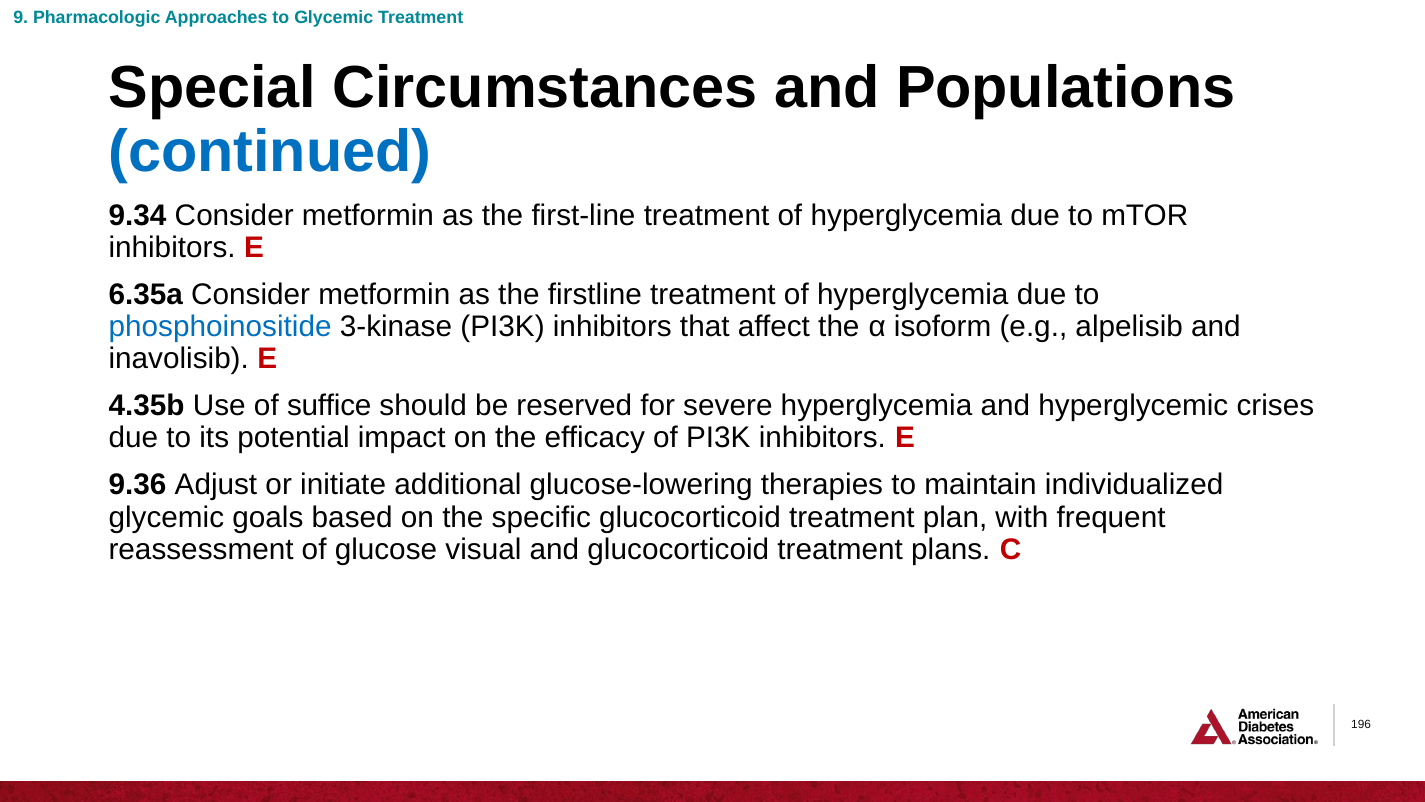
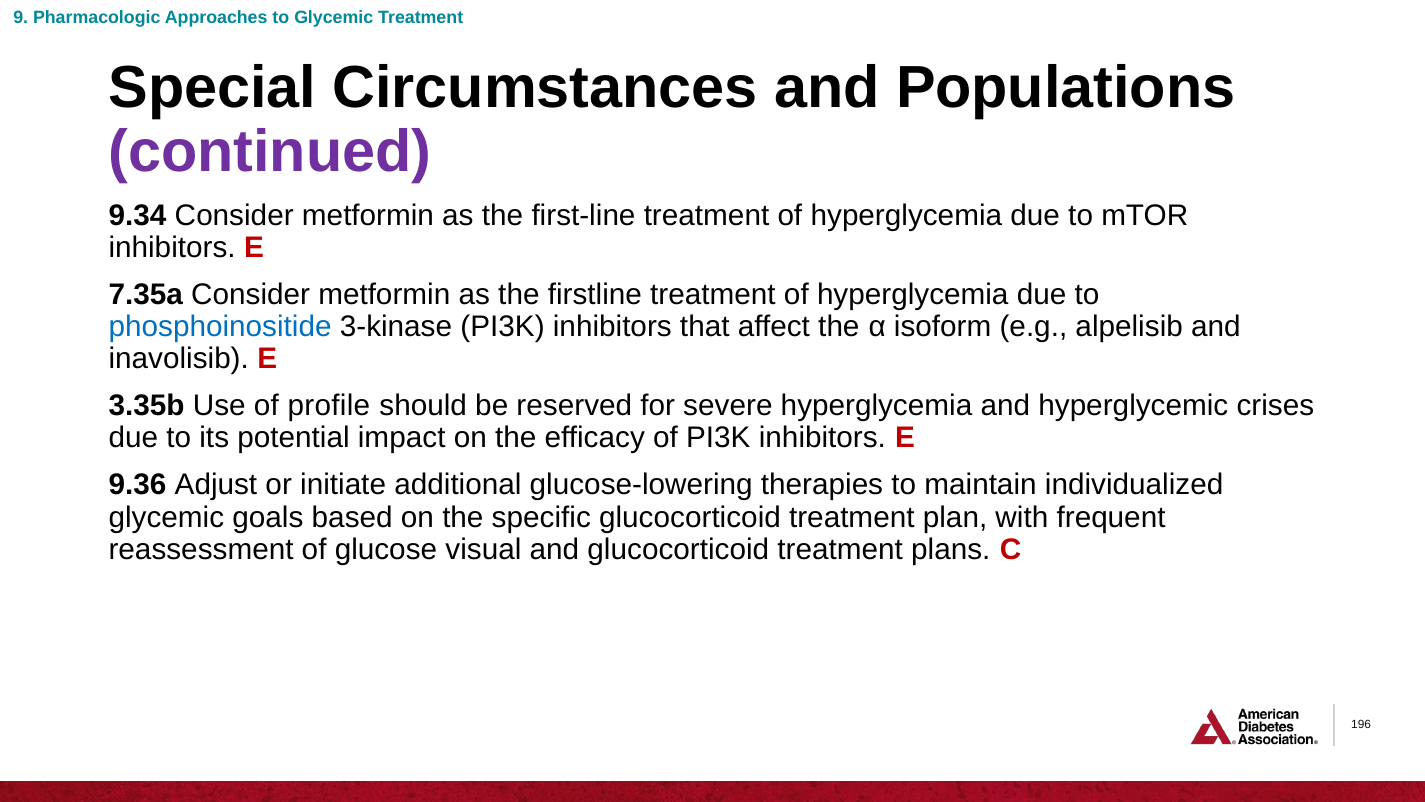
continued colour: blue -> purple (270, 152)
6.35a: 6.35a -> 7.35a (146, 295)
4.35b: 4.35b -> 3.35b (147, 406)
suffice: suffice -> profile (329, 406)
